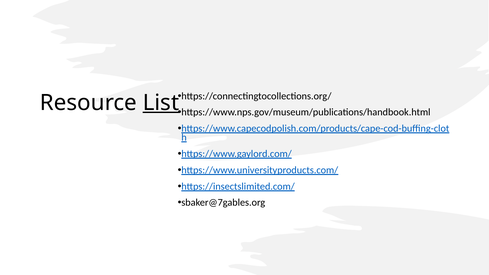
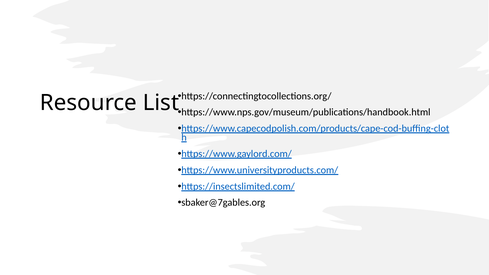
List underline: present -> none (161, 103)
